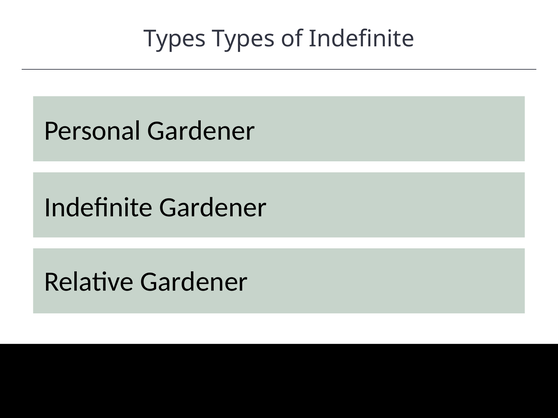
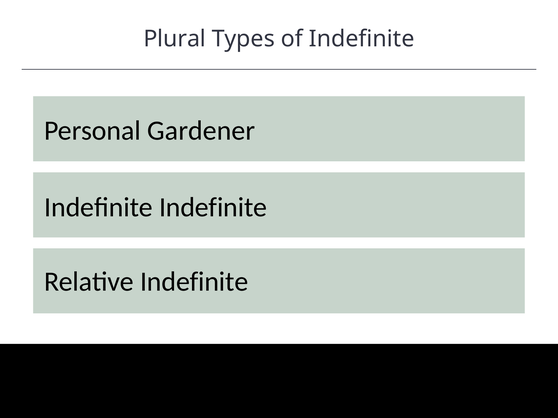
Types: Types -> Plural (175, 39)
Gardener: Gardener -> Indefinite (213, 207)
Relative Gardener: Gardener -> Indefinite (194, 282)
